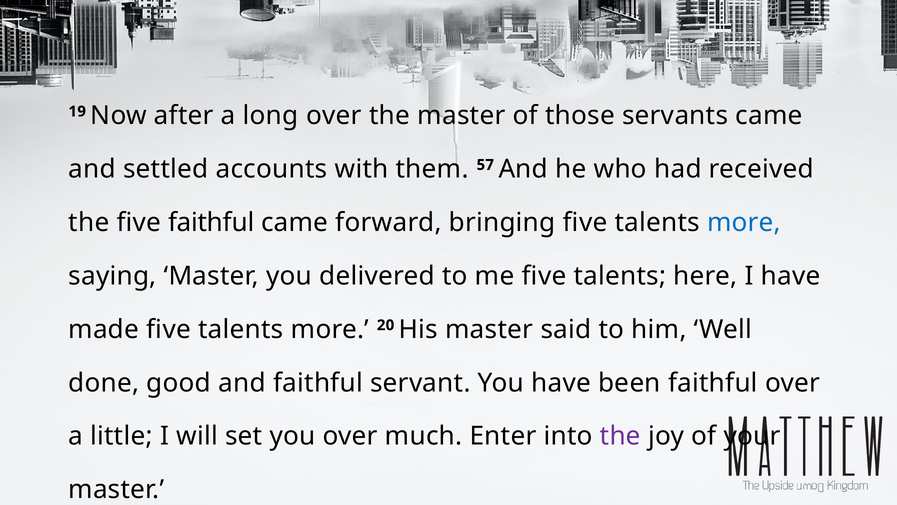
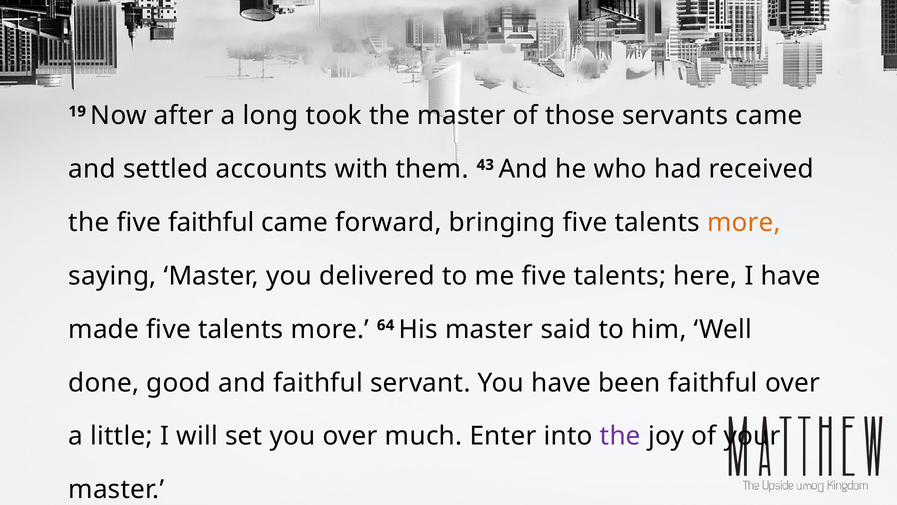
long over: over -> took (334, 116)
57: 57 -> 43 (485, 165)
more colour: blue -> orange (744, 222)
20: 20 -> 64 (386, 325)
